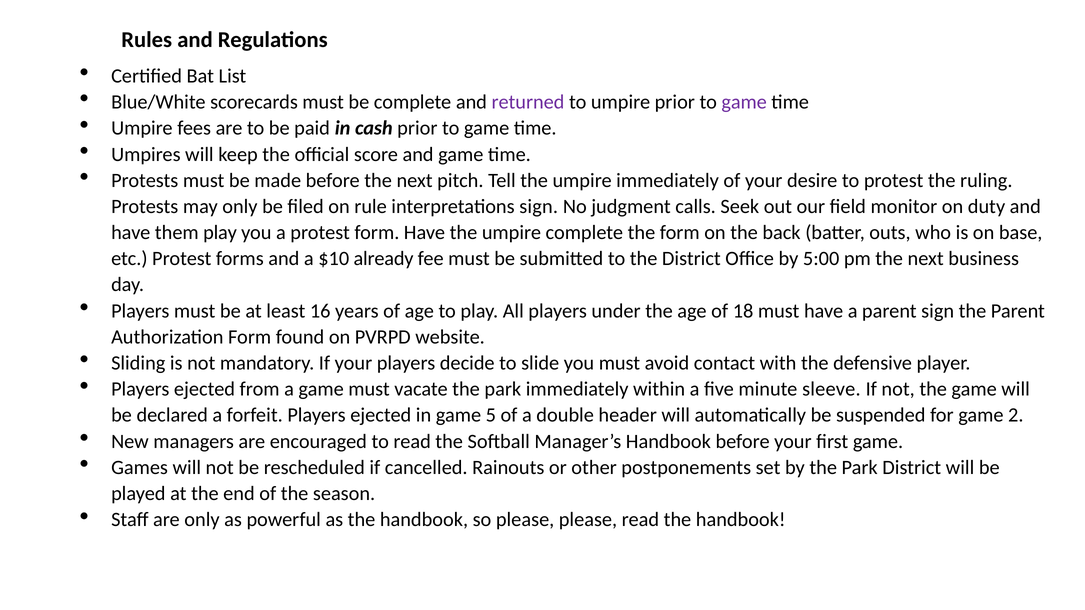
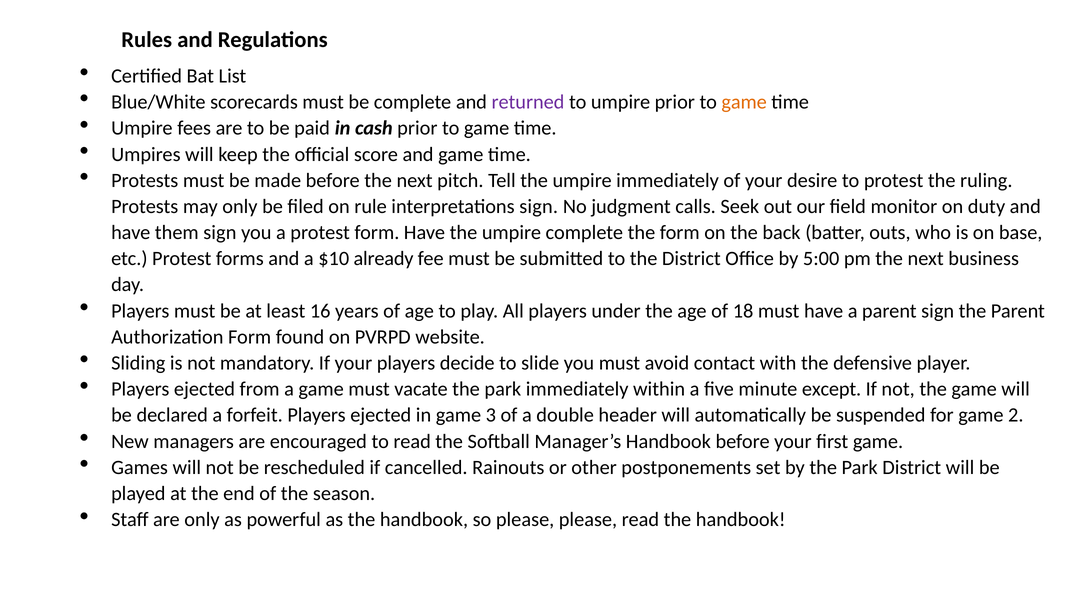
game colour: purple -> orange (744, 102)
them play: play -> sign (220, 233)
sleeve: sleeve -> except (832, 389)
5: 5 -> 3 (491, 415)
